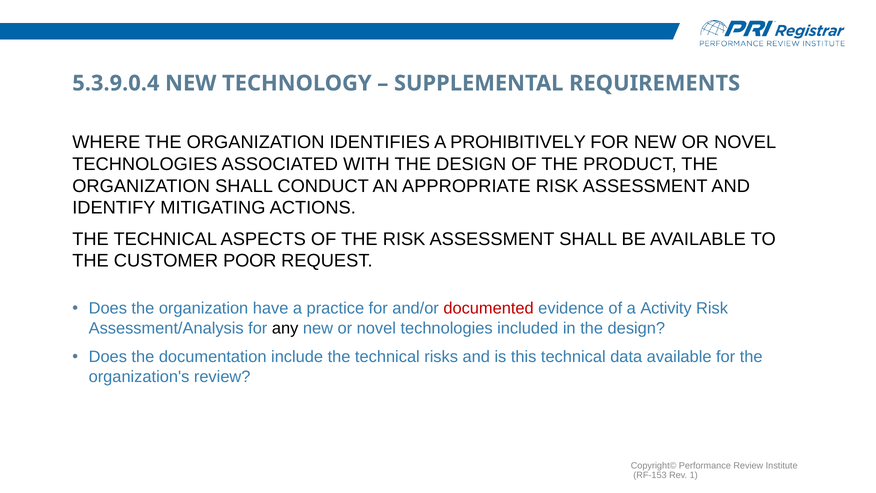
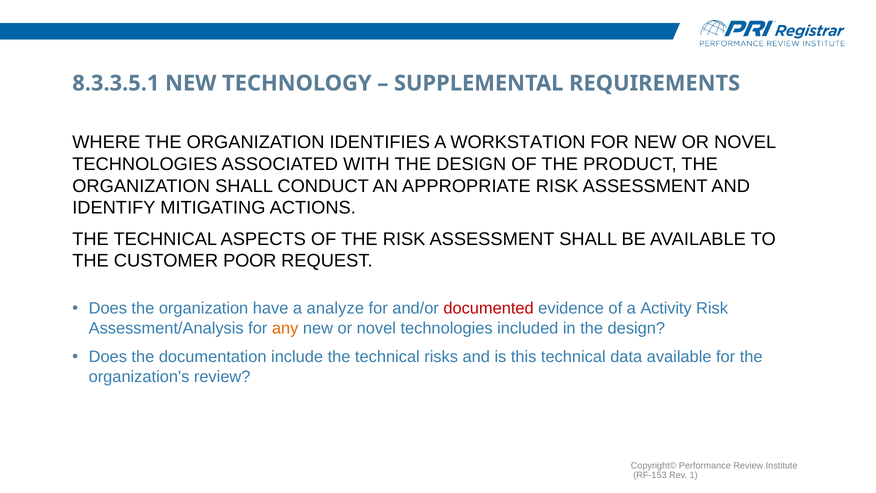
5.3.9.0.4: 5.3.9.0.4 -> 8.3.3.5.1 (116, 83)
PROHIBITIVELY: PROHIBITIVELY -> WORKSTATION (518, 142)
practice: practice -> analyze (335, 308)
any colour: black -> orange (285, 328)
